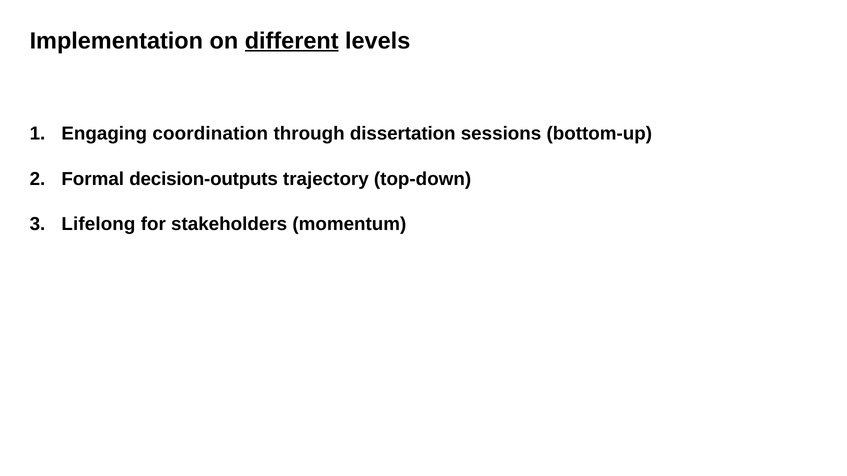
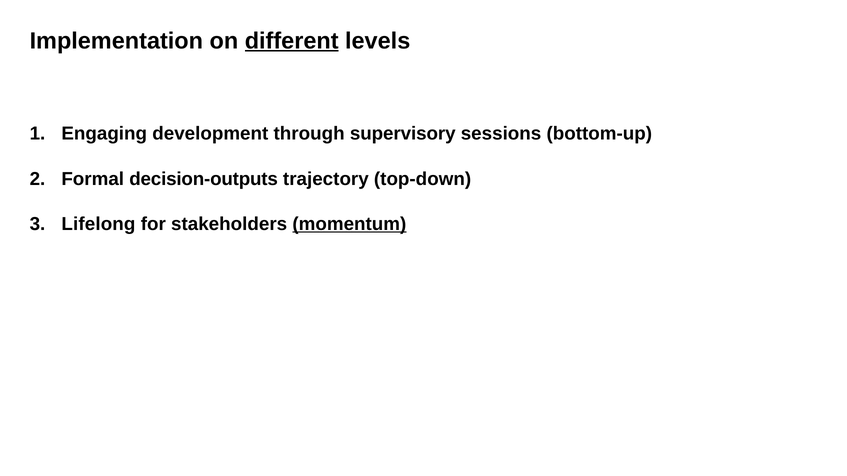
coordination: coordination -> development (210, 134)
dissertation: dissertation -> supervisory (403, 134)
momentum underline: none -> present (349, 224)
